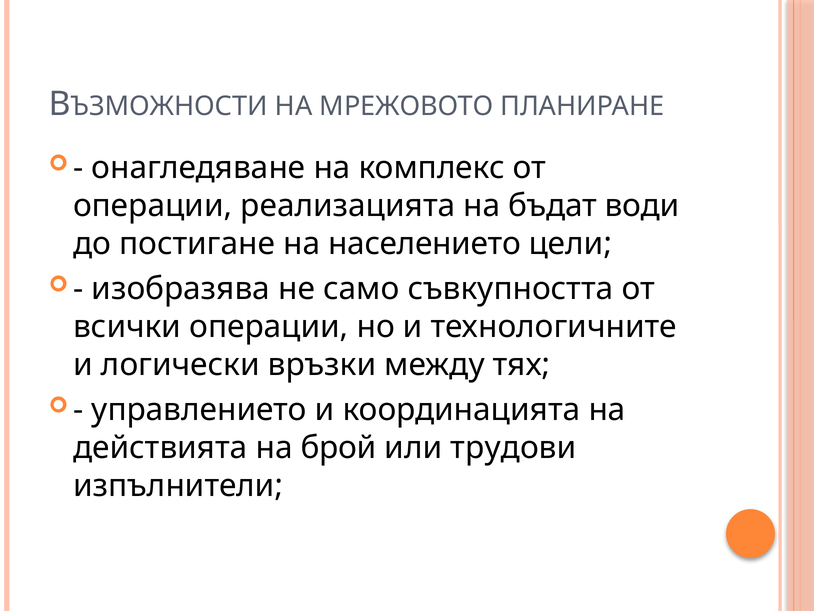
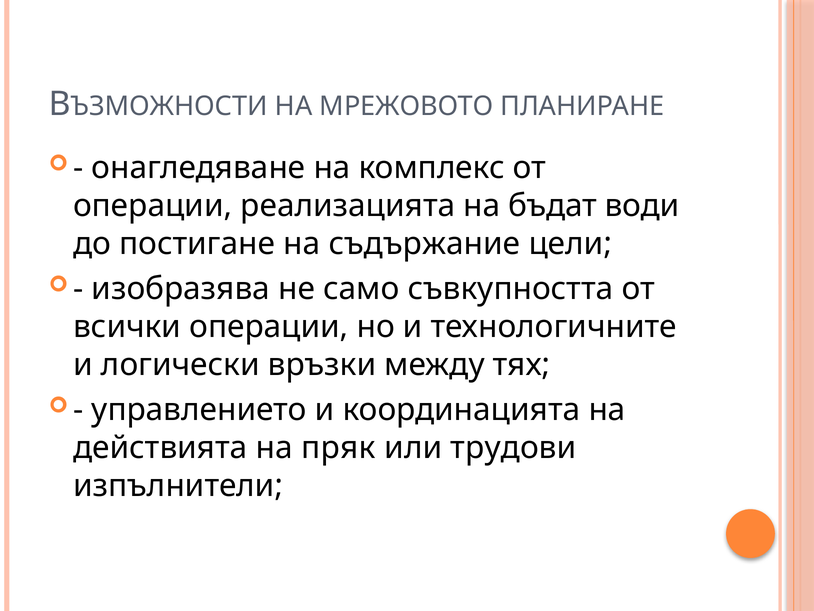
населението: населението -> съдържание (424, 244)
брой: брой -> пряк (338, 447)
